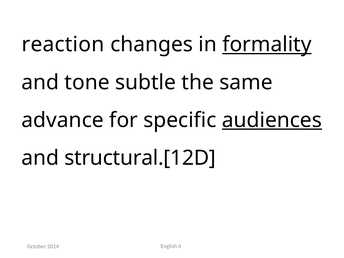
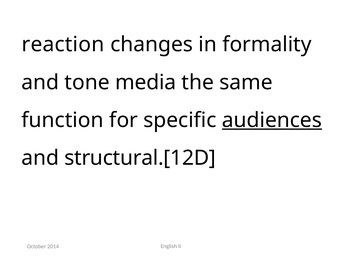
formality underline: present -> none (267, 44)
subtle: subtle -> media (146, 82)
advance: advance -> function (63, 120)
